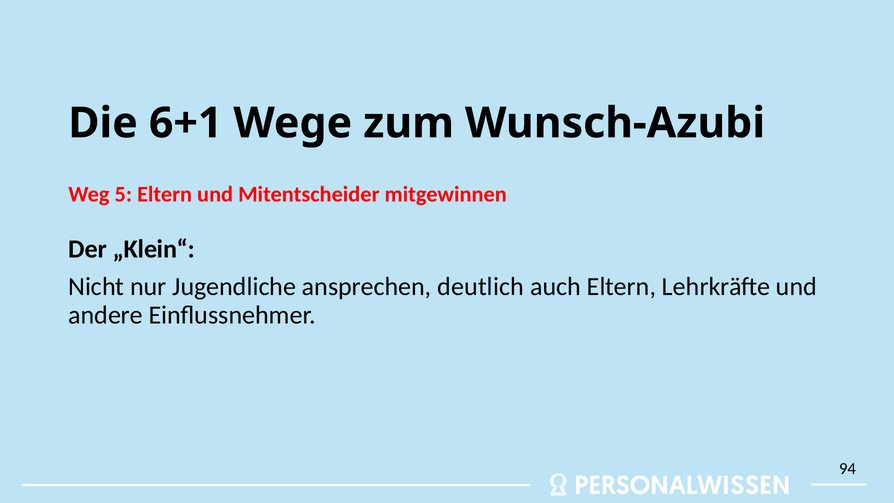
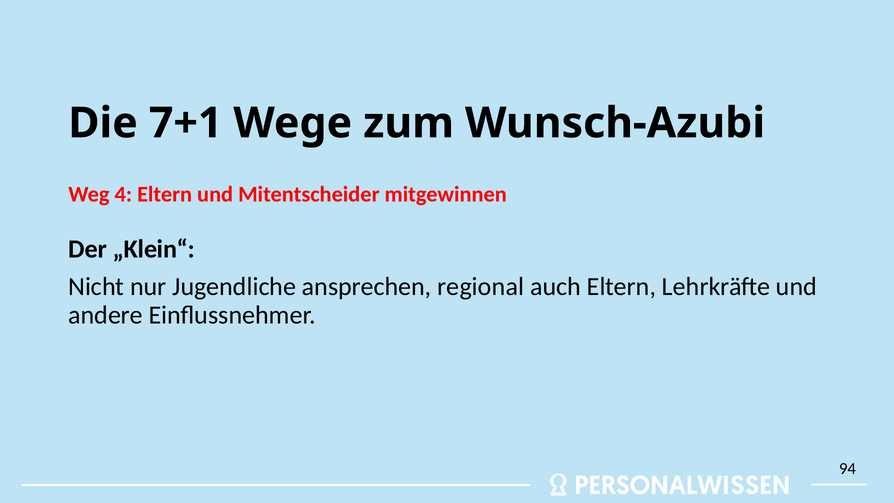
6+1: 6+1 -> 7+1 (186, 123)
5: 5 -> 4 (123, 194)
deutlich: deutlich -> regional (481, 287)
